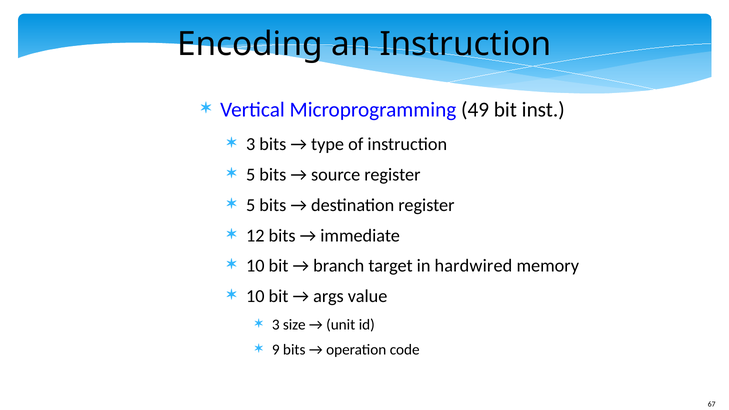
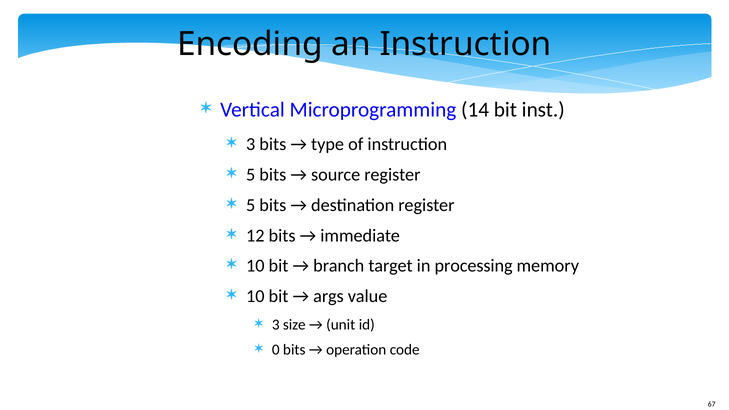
49: 49 -> 14 (475, 110)
hardwired: hardwired -> processing (474, 266)
9: 9 -> 0 (276, 350)
